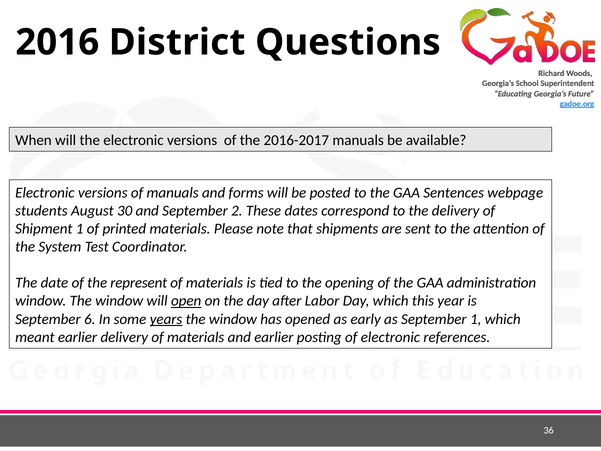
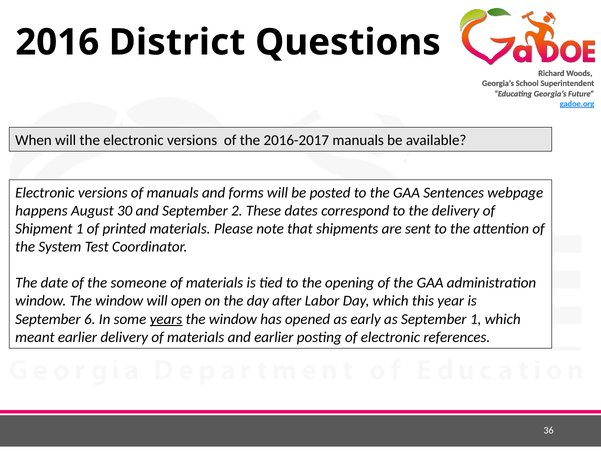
students: students -> happens (41, 211)
represent: represent -> someone (139, 283)
open underline: present -> none (186, 301)
